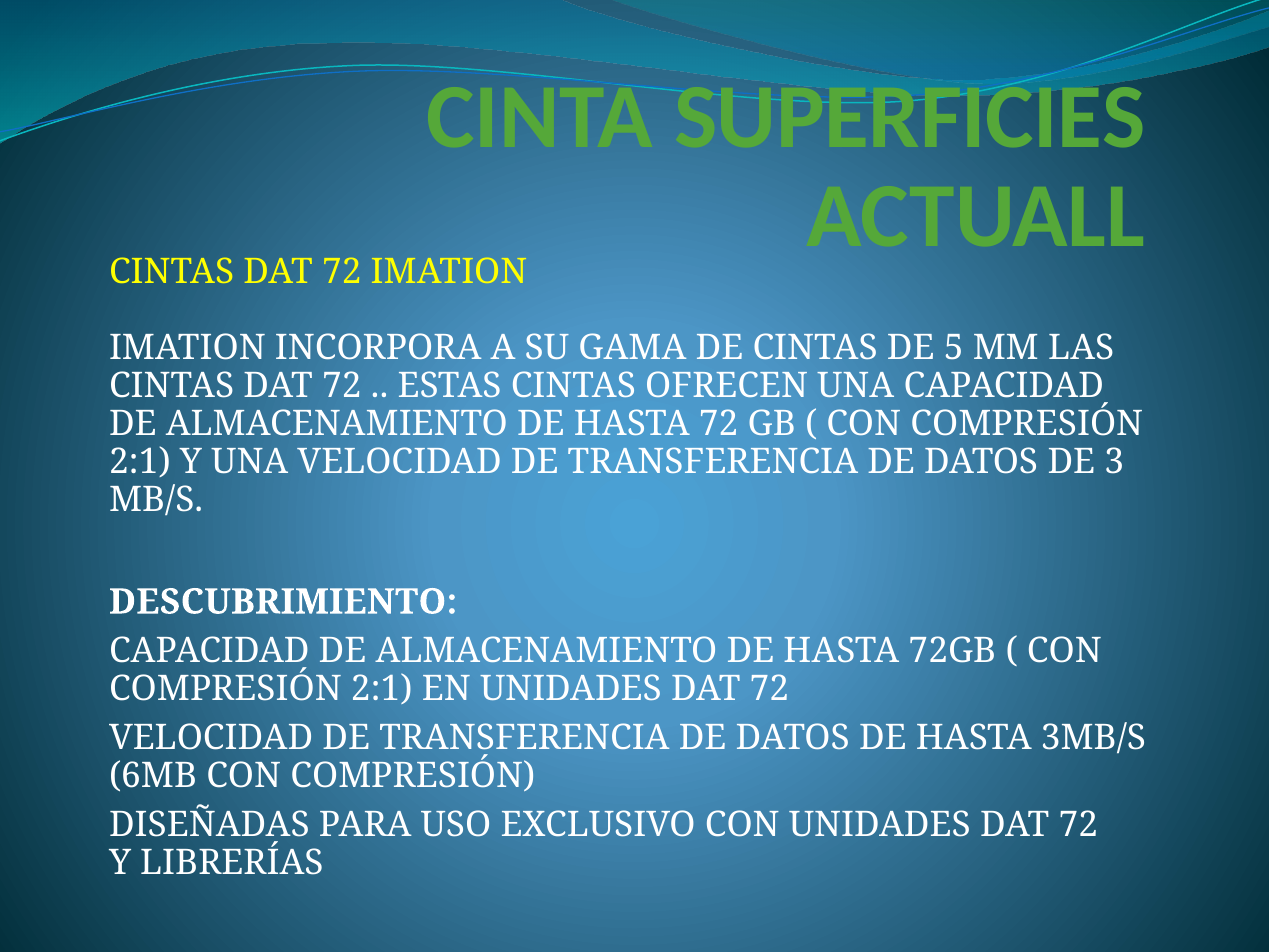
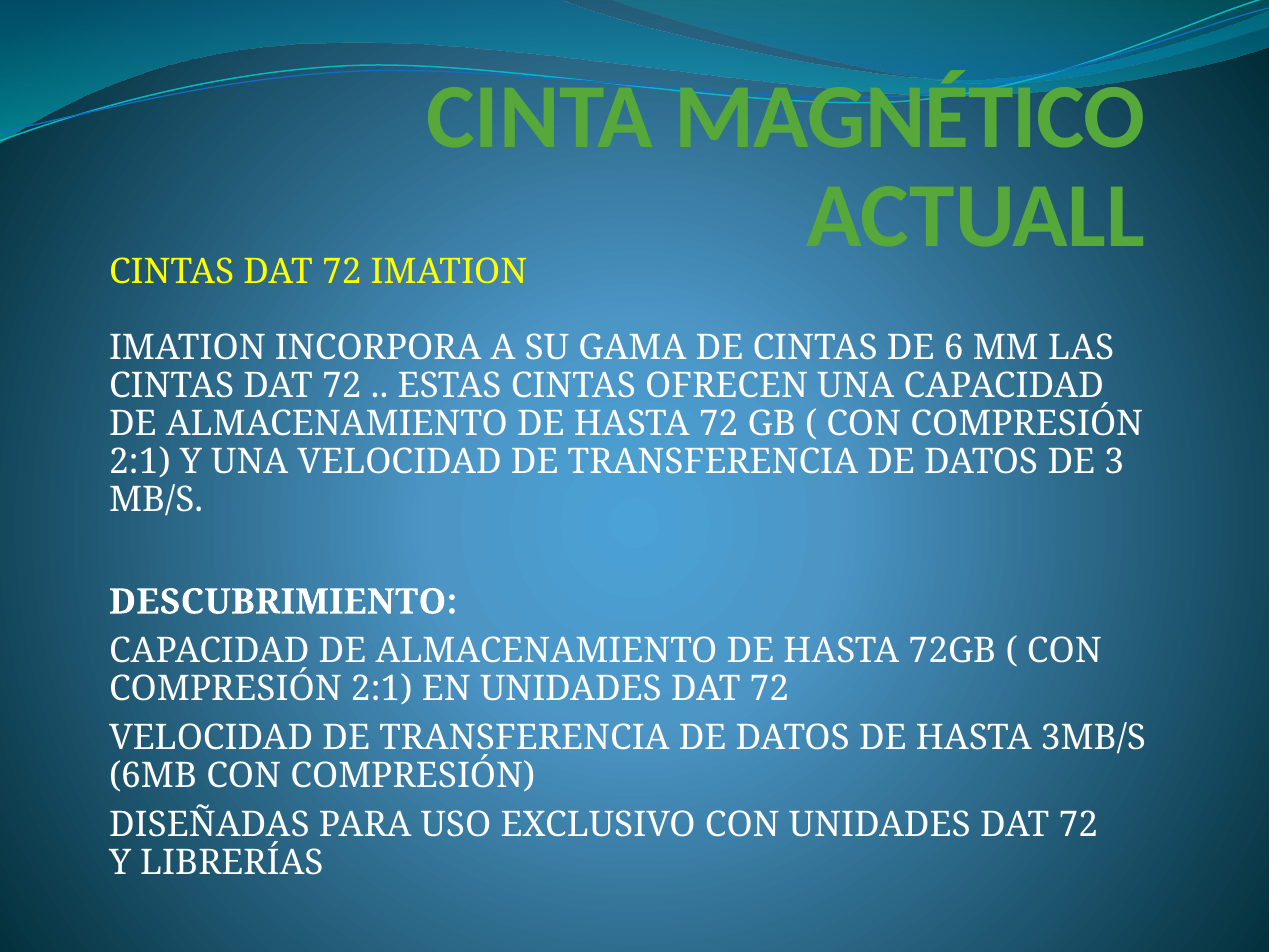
SUPERFICIES: SUPERFICIES -> MAGNÉTICO (910, 117)
5: 5 -> 6 (954, 347)
